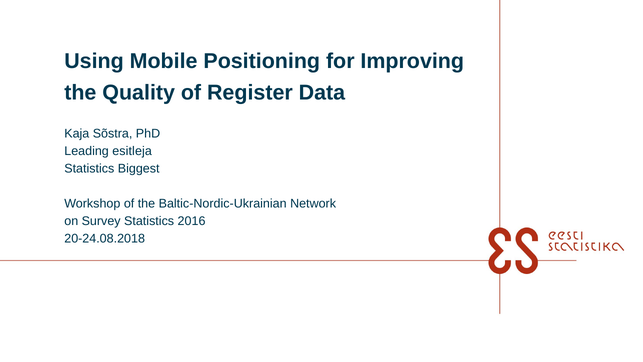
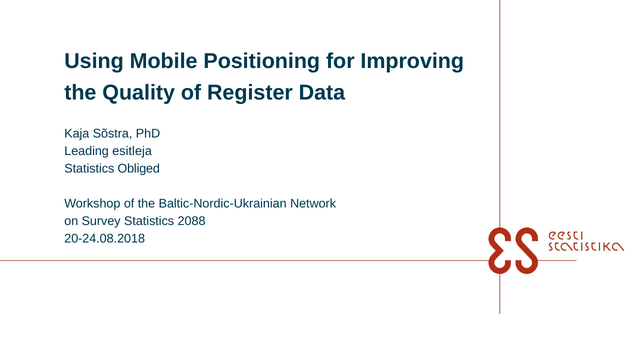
Biggest: Biggest -> Obliged (139, 169)
2016: 2016 -> 2088 (192, 221)
